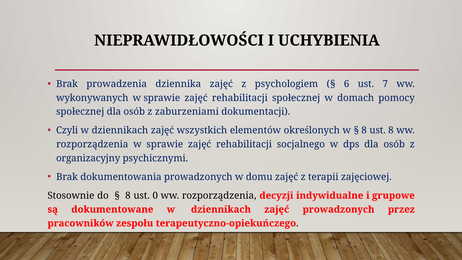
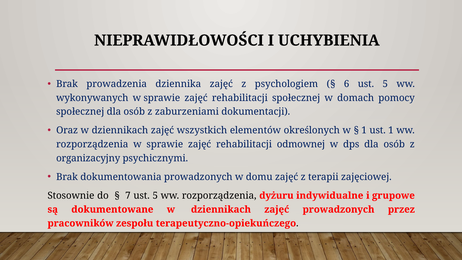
6 ust 7: 7 -> 5 (385, 84)
Czyli: Czyli -> Oraz (67, 130)
8: 8 -> 1 (364, 130)
ust 8: 8 -> 1 (391, 130)
socjalnego: socjalnego -> odmownej (301, 144)
8: 8 -> 7 (128, 195)
0: 0 -> 5 (155, 195)
decyzji: decyzji -> dyżuru (276, 195)
